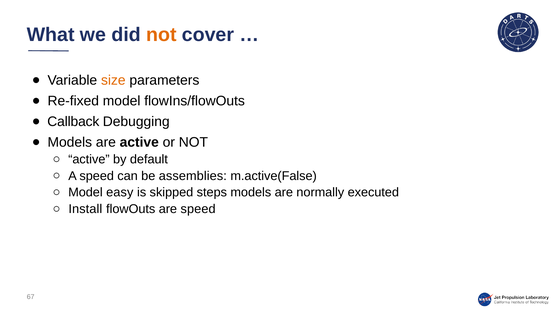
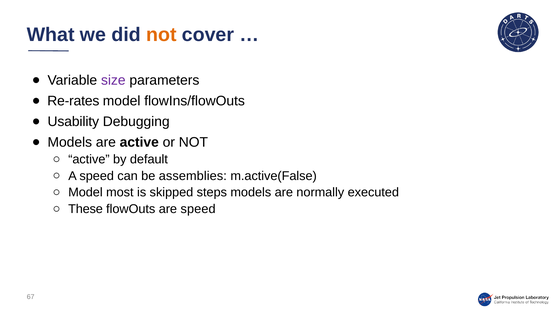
size colour: orange -> purple (113, 80)
Re-fixed: Re-fixed -> Re-rates (73, 101)
Callback: Callback -> Usability (73, 122)
easy: easy -> most (120, 192)
Install: Install -> These (86, 209)
